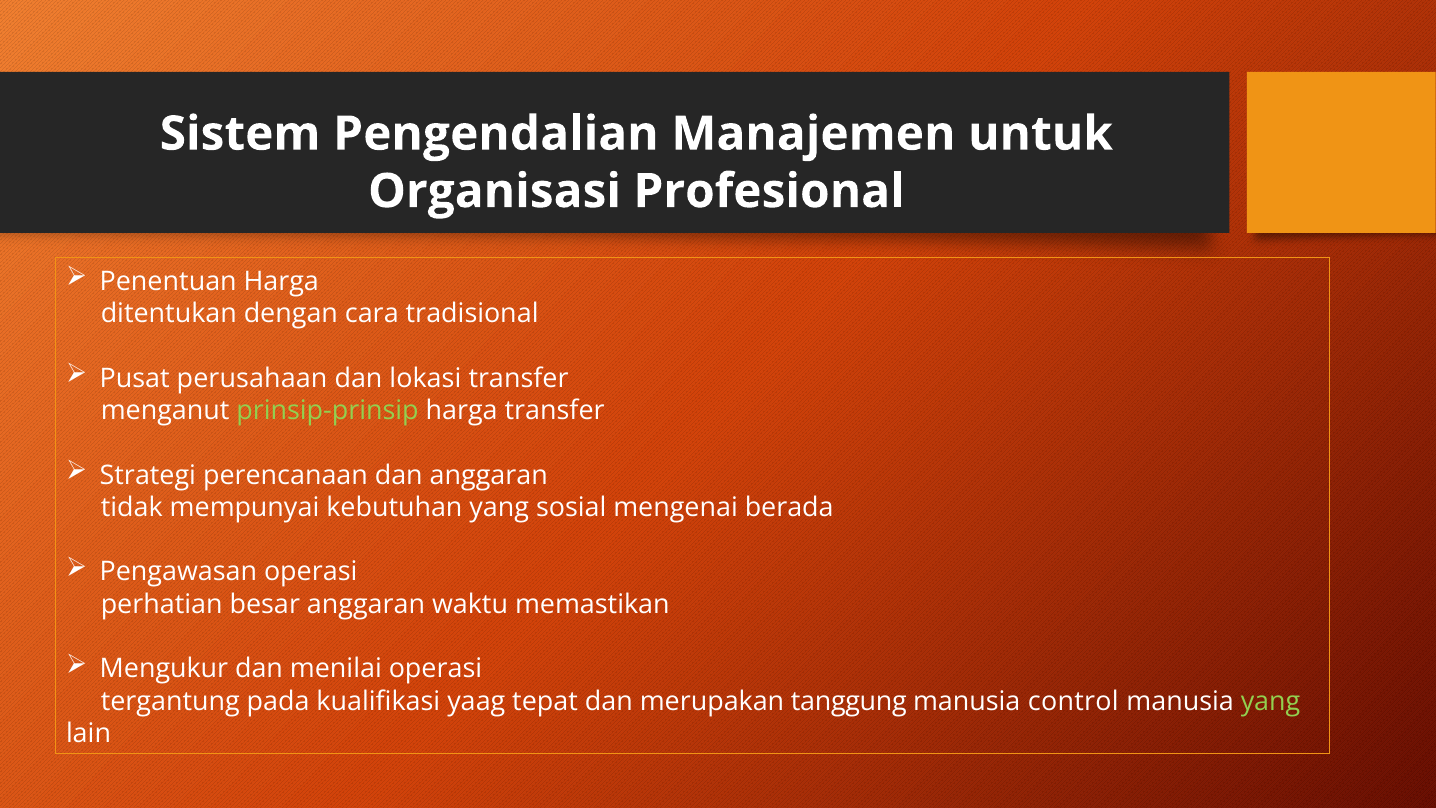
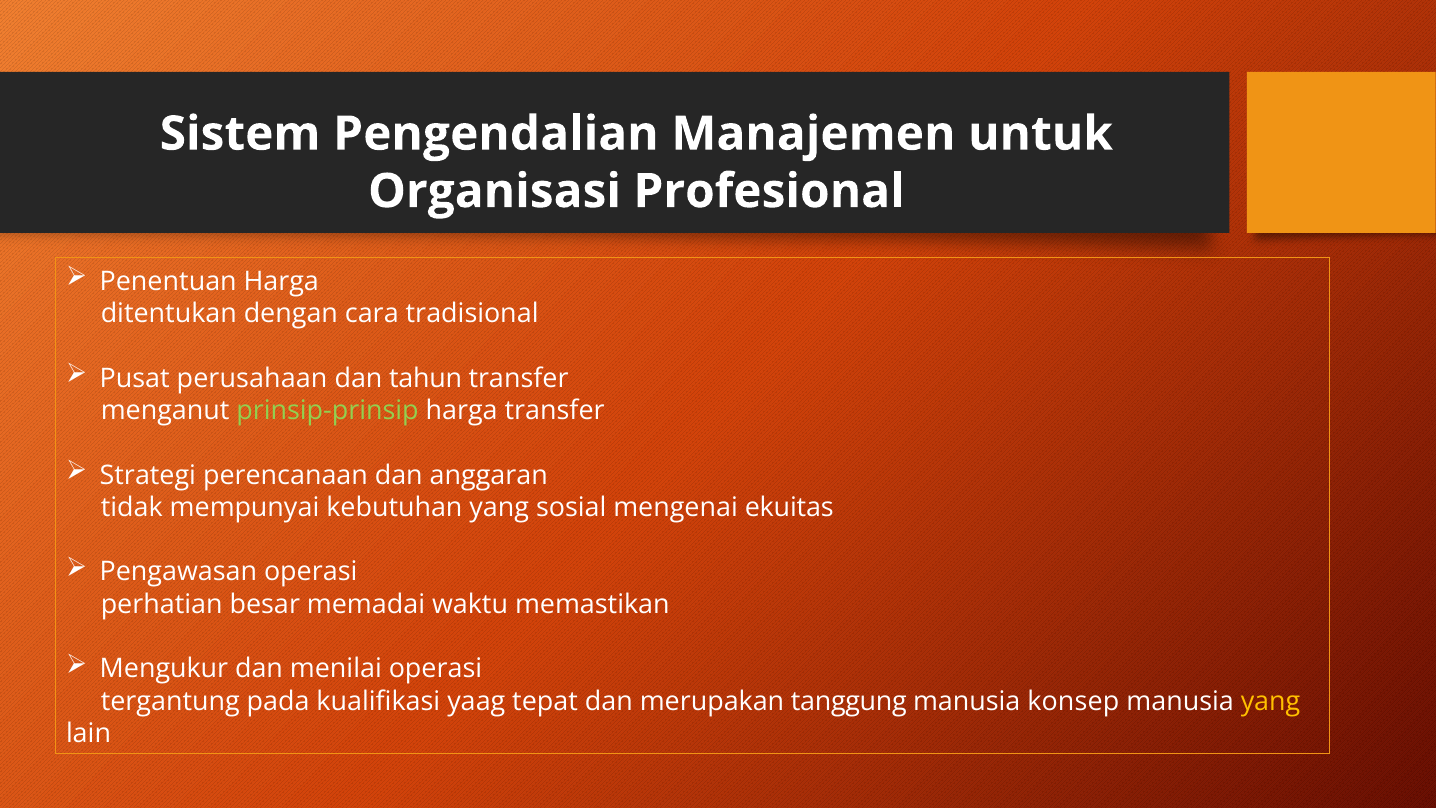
lokasi: lokasi -> tahun (426, 378)
berada: berada -> ekuitas (789, 507)
besar anggaran: anggaran -> memadai (366, 604)
control: control -> konsep (1073, 701)
yang colour: light green -> yellow (1271, 701)
